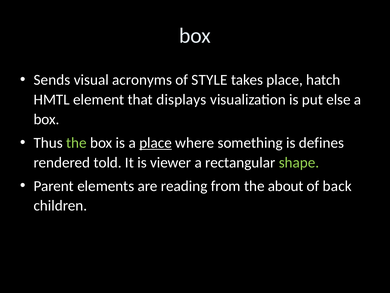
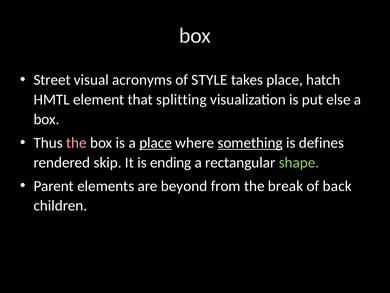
Sends: Sends -> Street (52, 80)
displays: displays -> splitting (181, 99)
the colour: light green -> pink (76, 143)
something underline: none -> present (250, 143)
told: told -> skip (108, 162)
viewer: viewer -> ending (171, 162)
reading: reading -> beyond (184, 186)
about: about -> break (286, 186)
